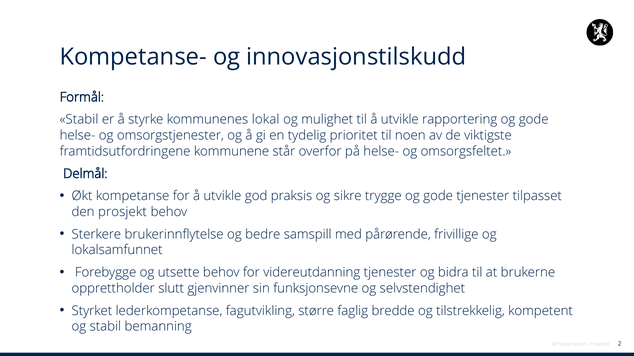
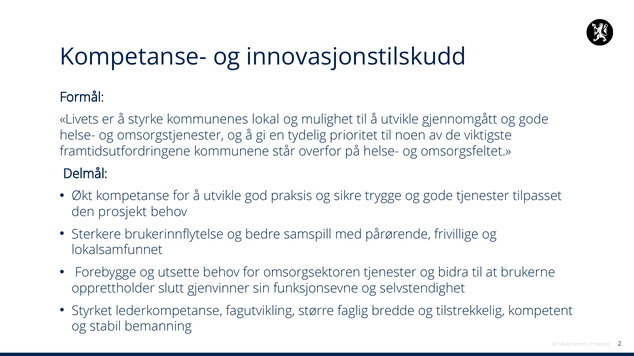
Stabil: Stabil -> Livets (79, 120)
rapportering: rapportering -> gjennomgått (460, 120)
videreutdanning: videreutdanning -> omsorgsektoren (312, 273)
